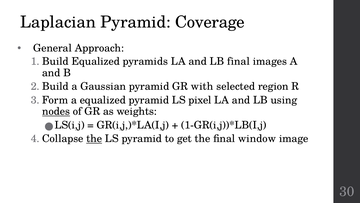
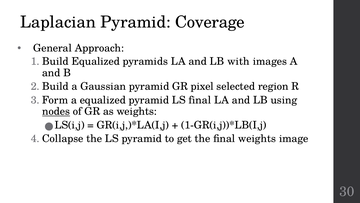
LB final: final -> with (238, 61)
with: with -> pixel (202, 86)
LS pixel: pixel -> final (200, 100)
the underline: present -> none (94, 138)
final window: window -> weights (257, 138)
